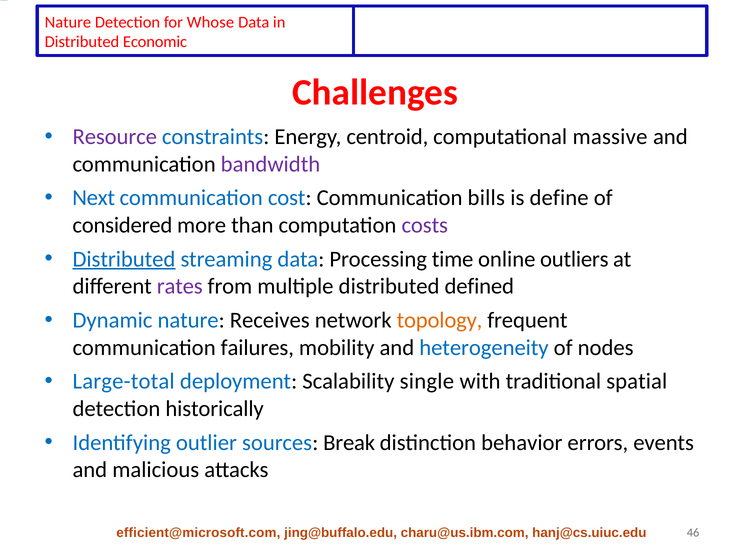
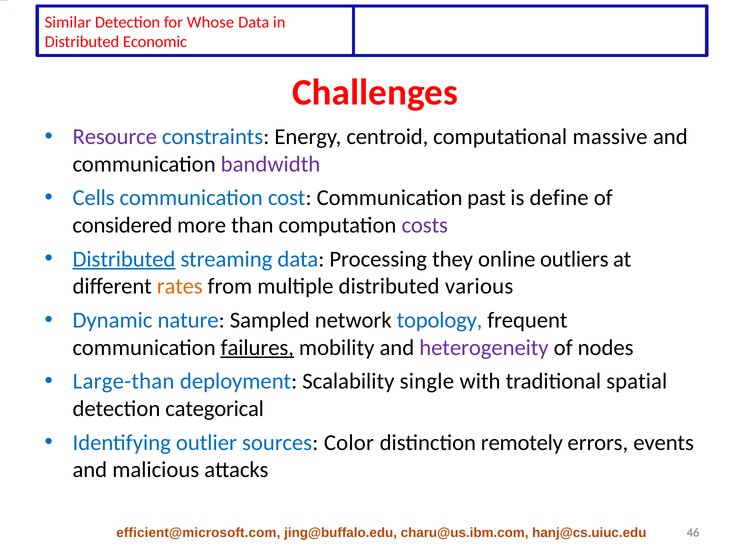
Nature: Nature -> Similar (68, 22)
Next: Next -> Cells (94, 198)
bills: bills -> past (486, 198)
time: time -> they (453, 259)
rates colour: purple -> orange (180, 286)
defined: defined -> various (479, 286)
Receives: Receives -> Sampled (270, 320)
topology colour: orange -> blue (440, 320)
failures underline: none -> present (257, 348)
heterogeneity colour: blue -> purple (484, 348)
Large-total: Large-total -> Large-than (124, 381)
historically: historically -> categorical (215, 409)
Break: Break -> Color (349, 443)
behavior: behavior -> remotely (522, 443)
